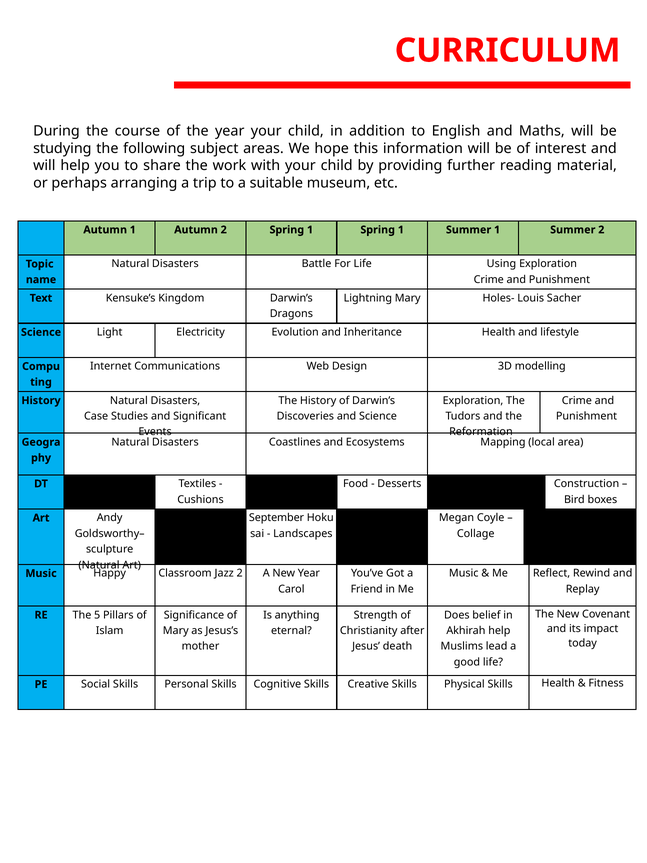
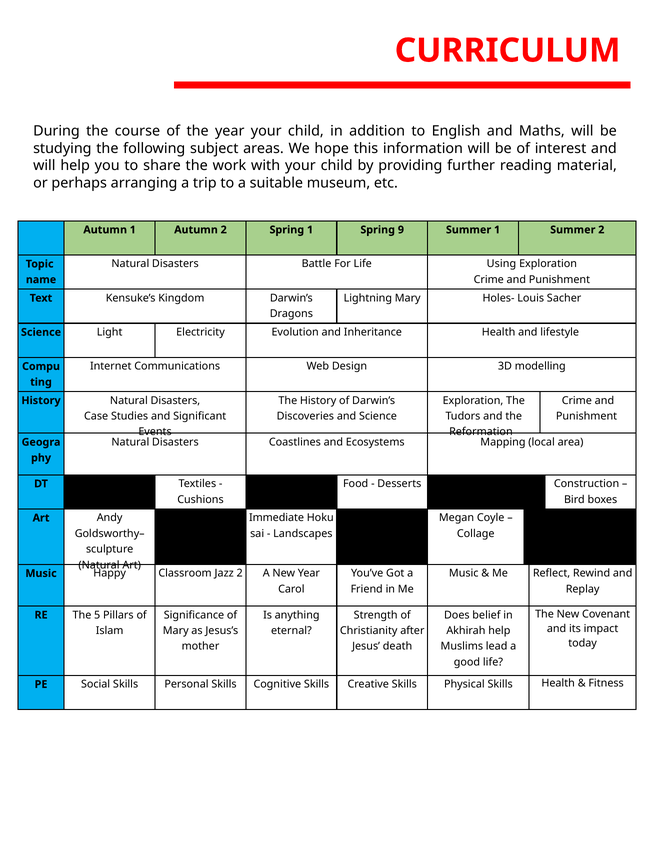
1 Spring 1: 1 -> 9 (401, 230)
September: September -> Immediate (277, 518)
